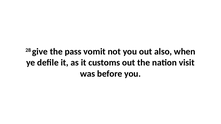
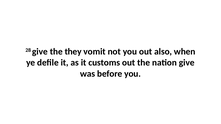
pass: pass -> they (73, 52)
nation visit: visit -> give (187, 63)
